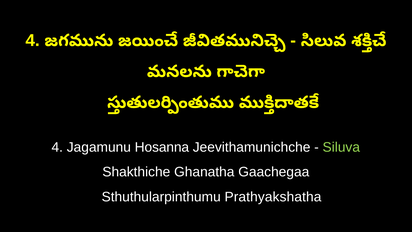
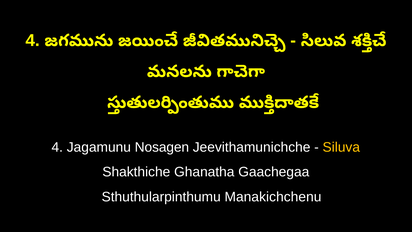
Hosanna: Hosanna -> Nosagen (162, 147)
Siluva colour: light green -> yellow (341, 147)
Prathyakshatha: Prathyakshatha -> Manakichchenu (273, 197)
